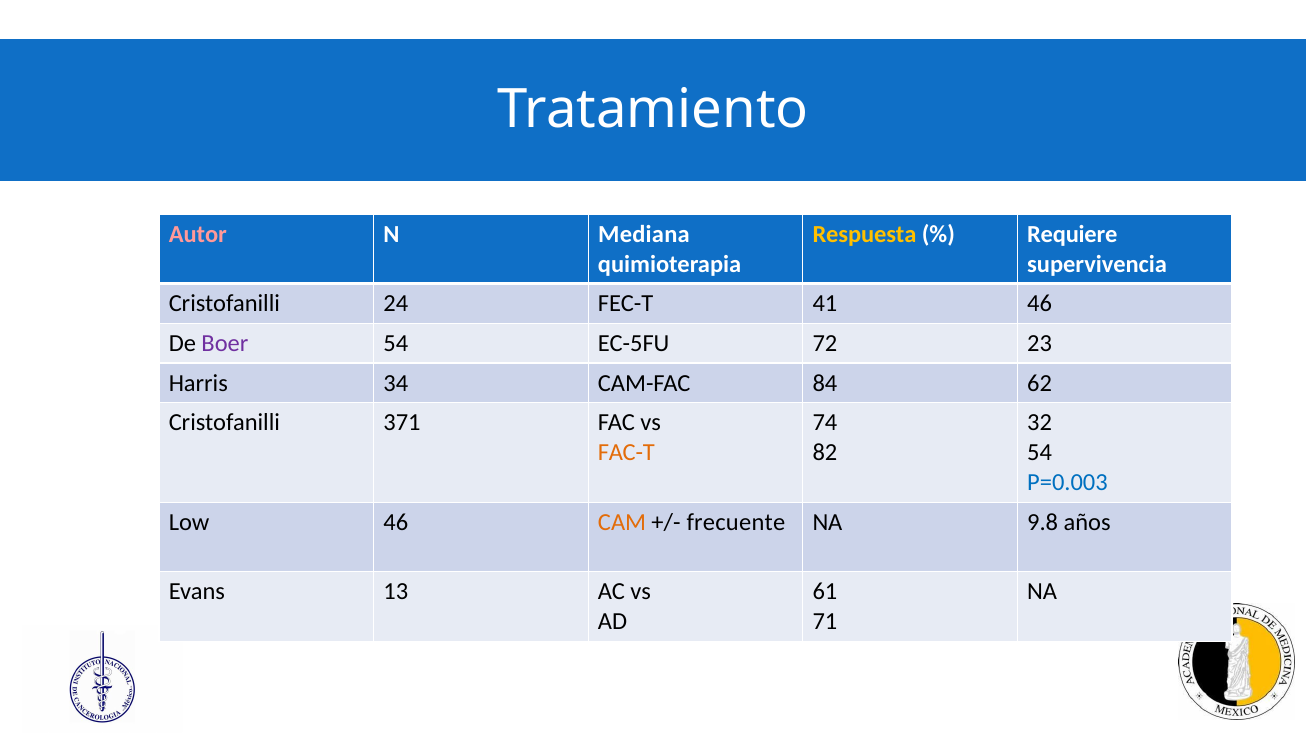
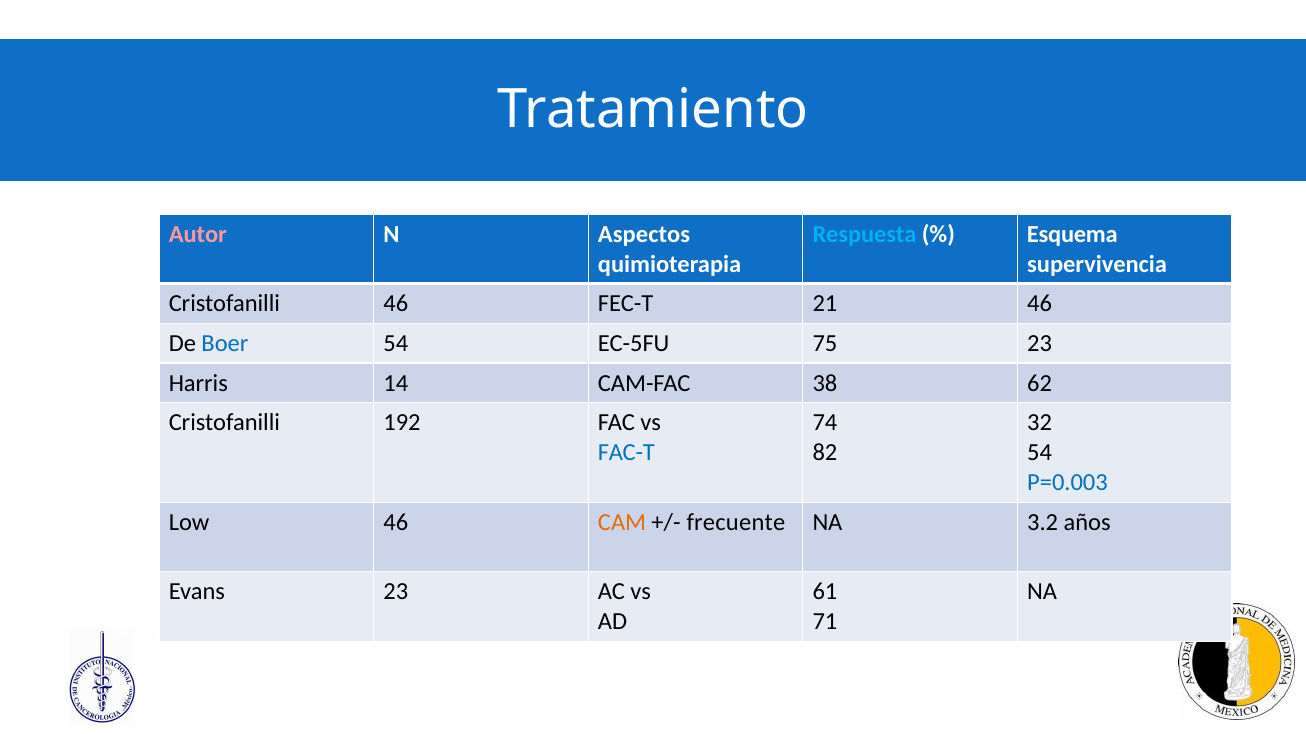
Mediana: Mediana -> Aspectos (644, 234)
Respuesta colour: yellow -> light blue (865, 234)
Requiere: Requiere -> Esquema (1072, 234)
Cristofanilli 24: 24 -> 46 (396, 304)
41: 41 -> 21 (825, 304)
Boer colour: purple -> blue (225, 344)
72: 72 -> 75 (825, 344)
34: 34 -> 14 (396, 384)
84: 84 -> 38 (825, 384)
371: 371 -> 192 (402, 423)
FAC-T colour: orange -> blue (626, 453)
9.8: 9.8 -> 3.2 (1043, 523)
Evans 13: 13 -> 23 (396, 592)
